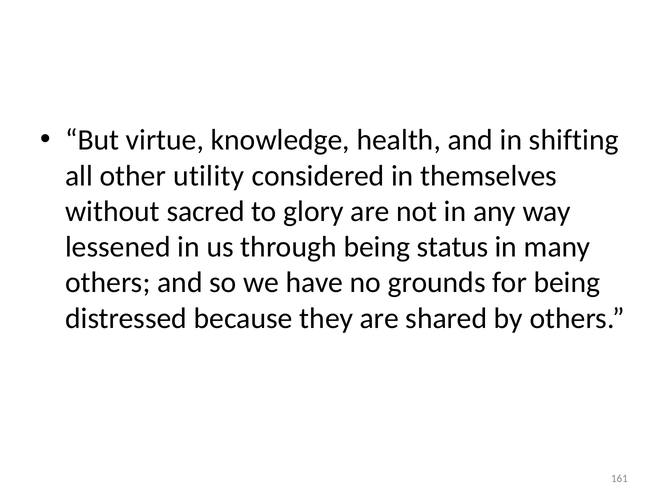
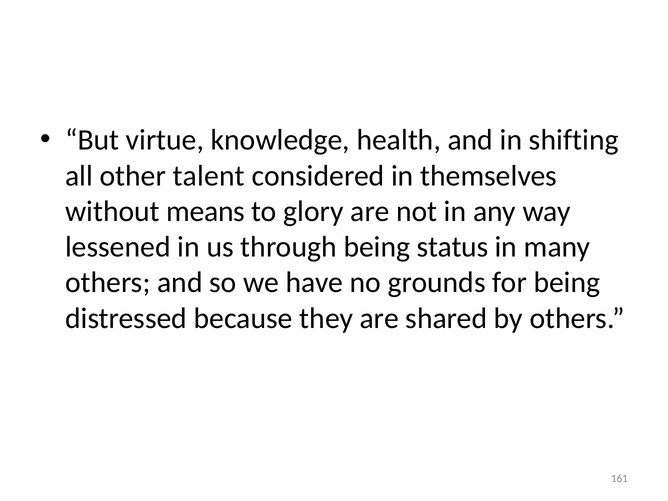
utility: utility -> talent (209, 176)
sacred: sacred -> means (206, 211)
